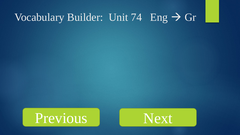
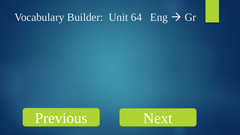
74: 74 -> 64 (136, 17)
